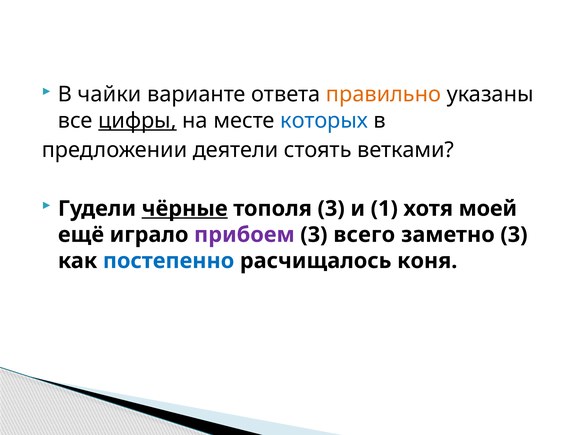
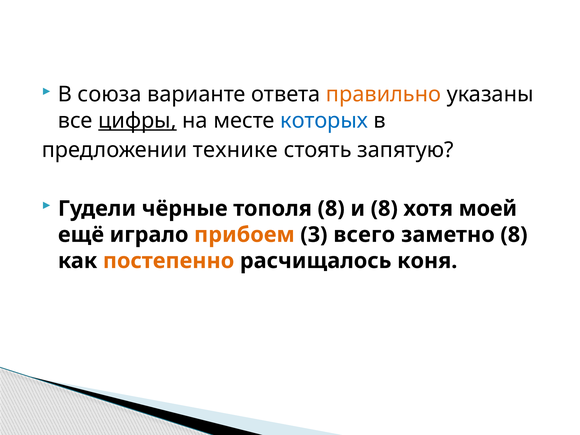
чайки: чайки -> союза (110, 94)
деятели: деятели -> технике (235, 150)
ветками: ветками -> запятую (405, 150)
чёрные underline: present -> none (185, 209)
тополя 3: 3 -> 8 (331, 209)
и 1: 1 -> 8 (384, 209)
прибоем colour: purple -> orange (244, 235)
заметно 3: 3 -> 8 (514, 235)
постепенно colour: blue -> orange (169, 261)
